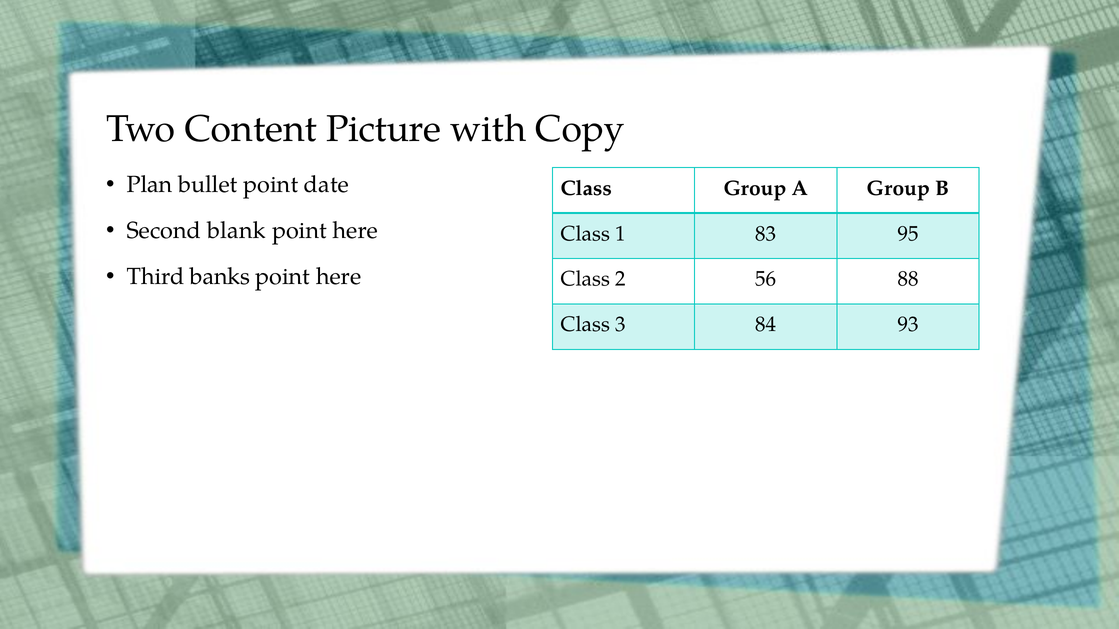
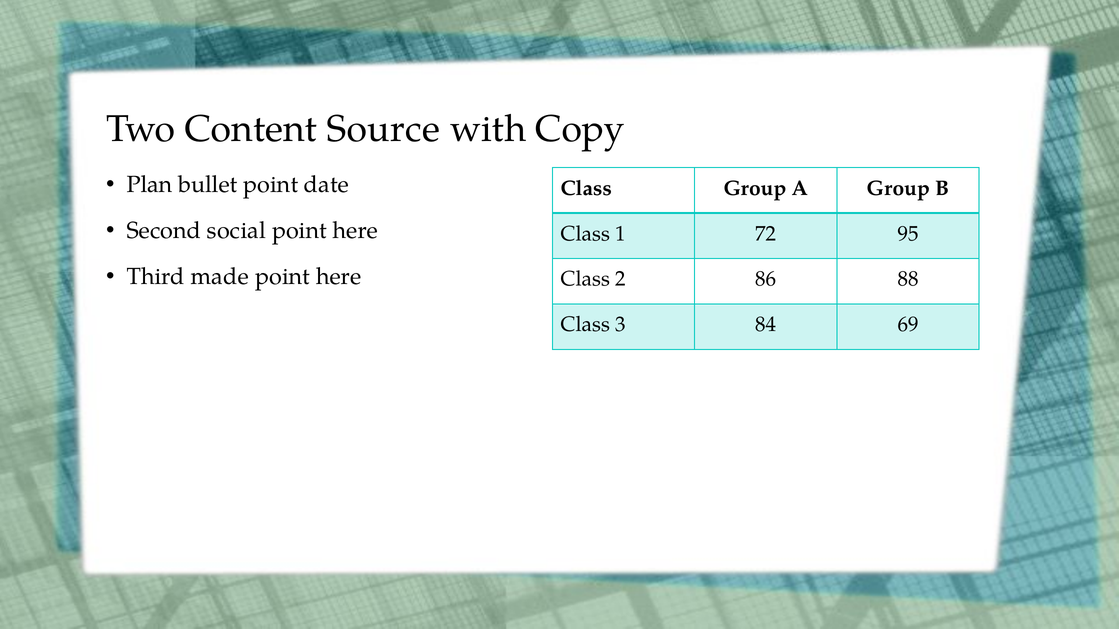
Picture: Picture -> Source (383, 129)
blank: blank -> social (237, 231)
83: 83 -> 72 (766, 234)
banks: banks -> made (220, 277)
56: 56 -> 86 (766, 279)
93: 93 -> 69 (908, 325)
